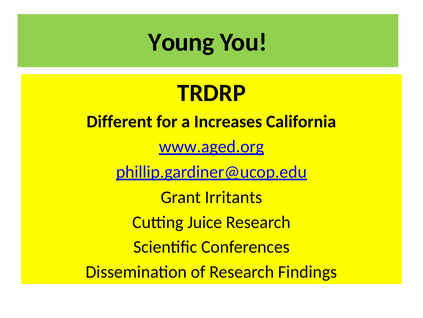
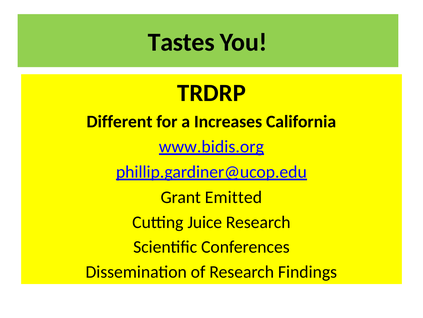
Young: Young -> Tastes (181, 42)
www.aged.org: www.aged.org -> www.bidis.org (211, 146)
Irritants: Irritants -> Emitted (233, 197)
